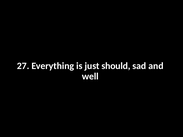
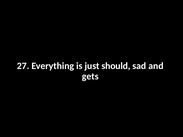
well: well -> gets (90, 76)
